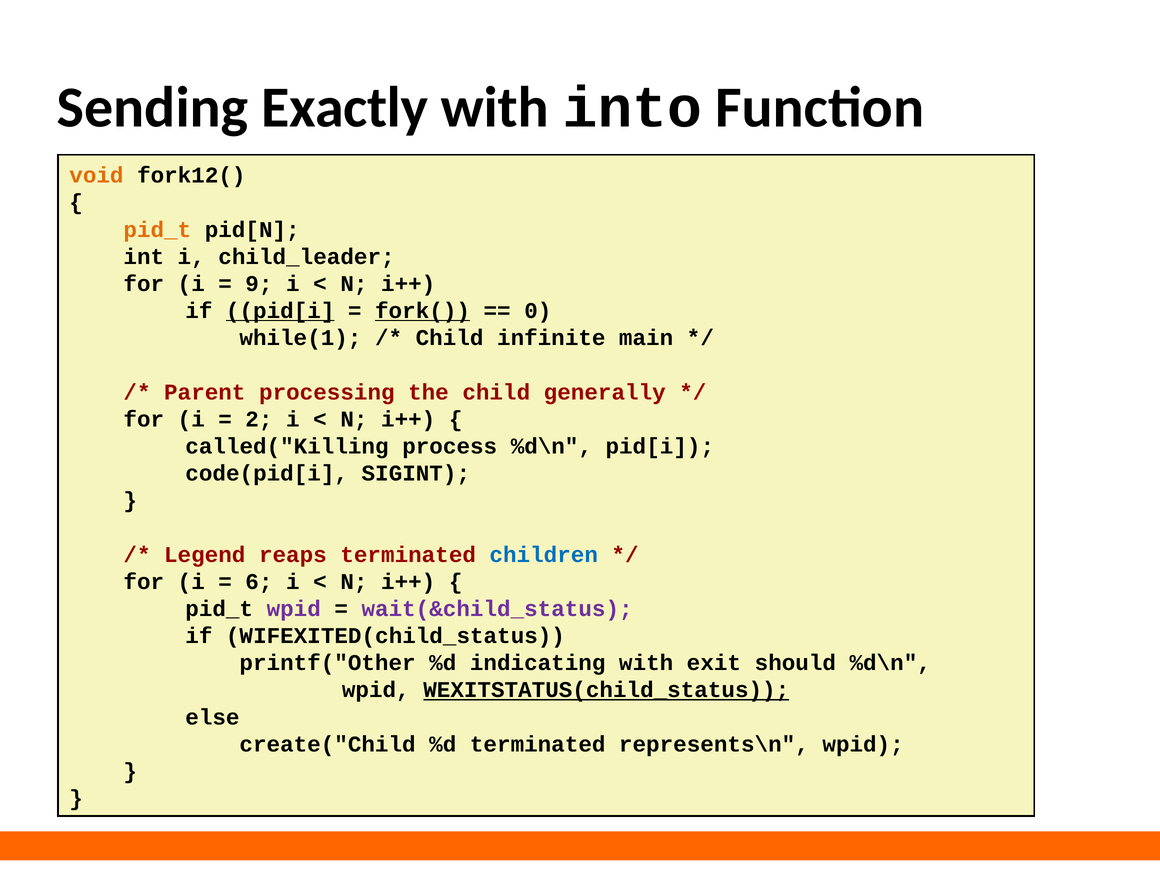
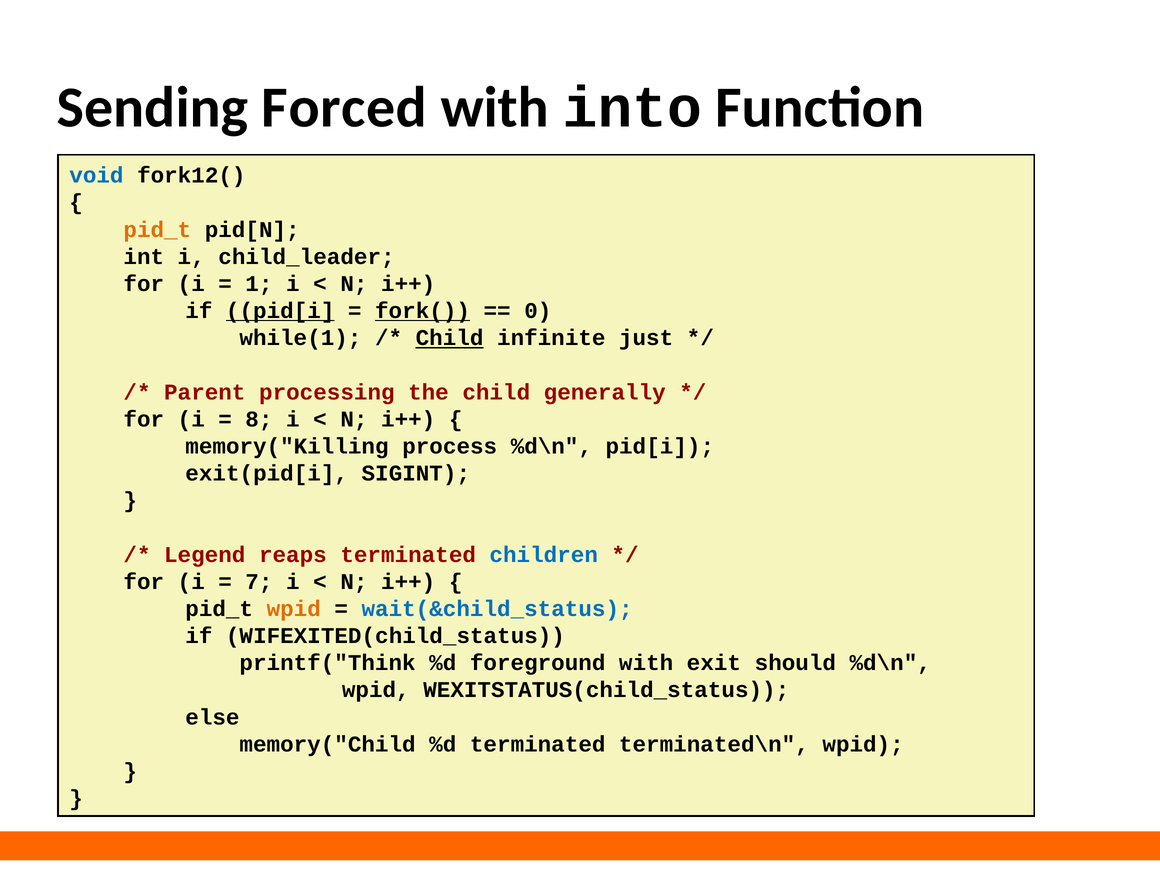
Exactly: Exactly -> Forced (344, 108)
void colour: orange -> blue (96, 175)
9: 9 -> 1 (259, 284)
Child underline: none -> present (450, 338)
main: main -> just (646, 338)
2: 2 -> 8 (259, 419)
called("Killing: called("Killing -> memory("Killing (287, 446)
code(pid[i: code(pid[i -> exit(pid[i (267, 473)
6: 6 -> 7 (259, 582)
wpid colour: purple -> orange (294, 609)
wait(&child_status colour: purple -> blue (497, 609)
printf("Other: printf("Other -> printf("Think (328, 663)
indicating: indicating -> foreground (538, 663)
WEXITSTATUS(child_status underline: present -> none (606, 690)
create("Child: create("Child -> memory("Child (328, 744)
represents\n: represents\n -> terminated\n (714, 744)
